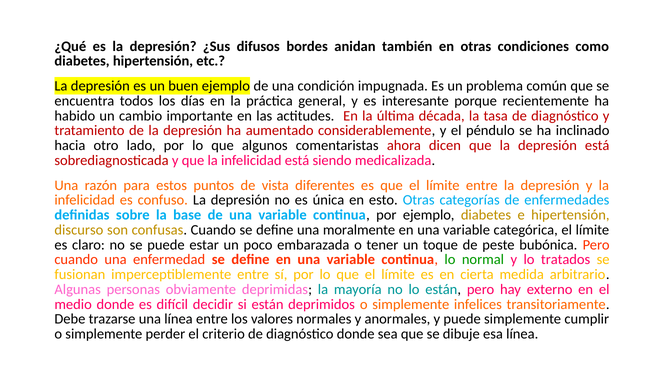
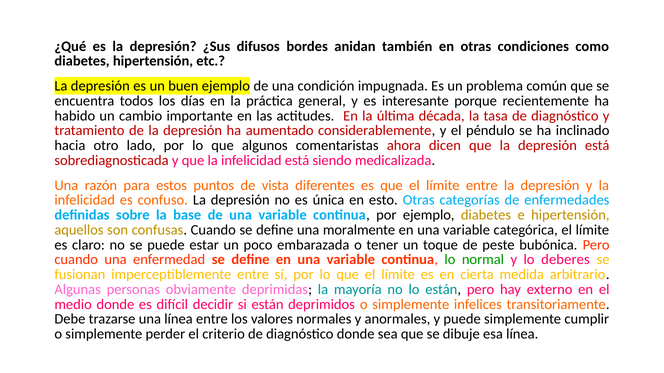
discurso: discurso -> aquellos (79, 230)
tratados: tratados -> deberes (565, 260)
